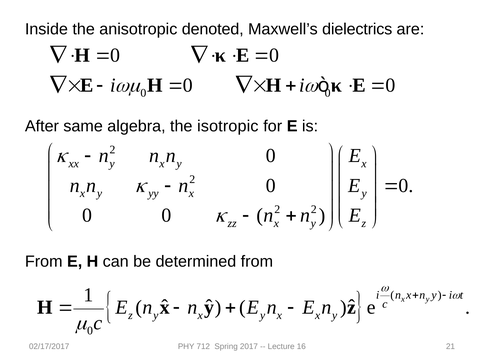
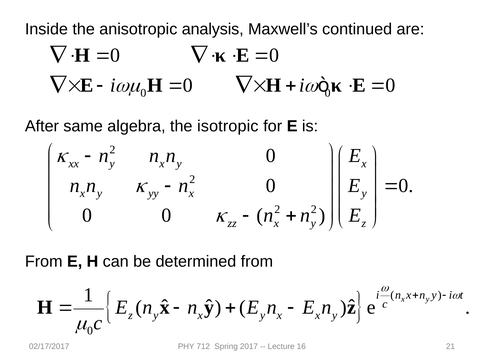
denoted: denoted -> analysis (213, 29)
dielectrics: dielectrics -> continued (357, 29)
